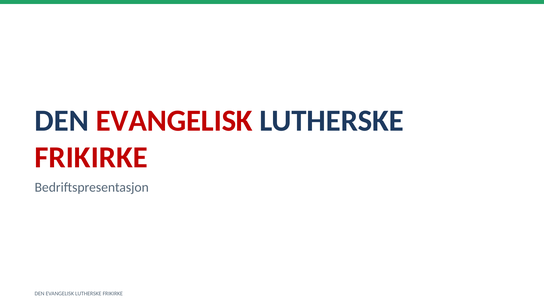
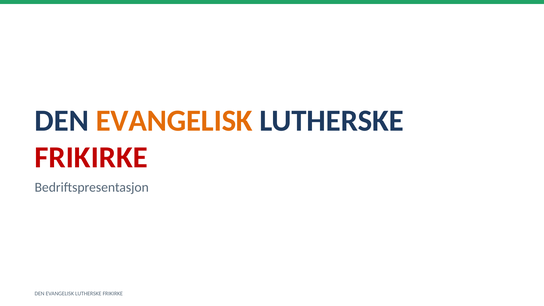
EVANGELISK colour: red -> orange (174, 121)
